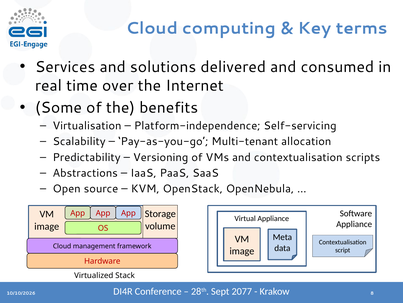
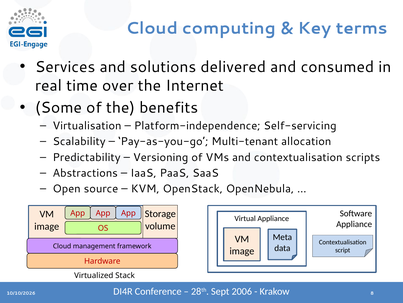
2077: 2077 -> 2006 (242, 291)
